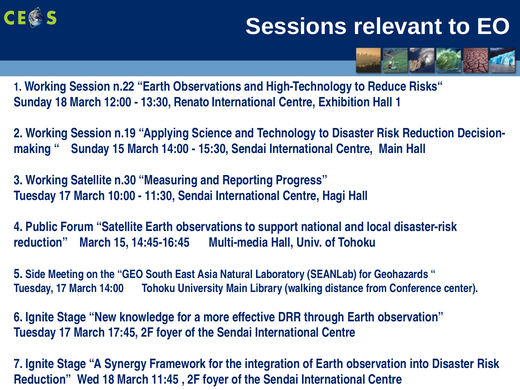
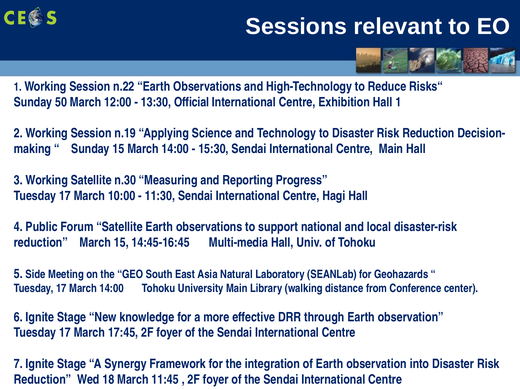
Sunday 18: 18 -> 50 (61, 102)
Renato: Renato -> Official (192, 102)
